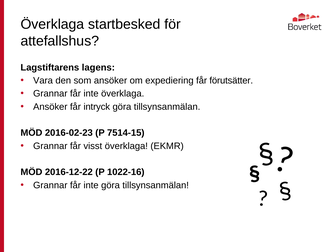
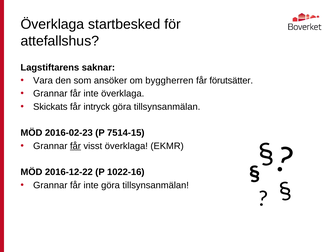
lagens: lagens -> saknar (98, 67)
expediering: expediering -> byggherren (169, 81)
Ansöker: Ansöker -> Skickats (50, 107)
får underline: none -> present (75, 146)
